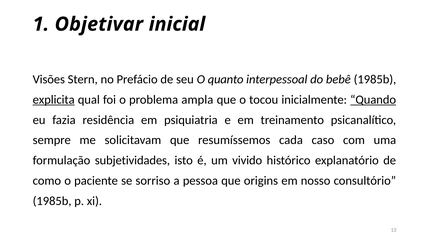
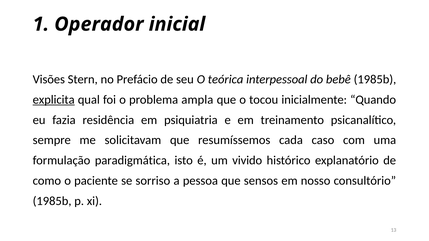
Objetivar: Objetivar -> Operador (99, 24)
quanto: quanto -> teórica (226, 79)
Quando underline: present -> none (373, 100)
subjetividades: subjetividades -> paradigmática (132, 161)
origins: origins -> sensos (261, 181)
